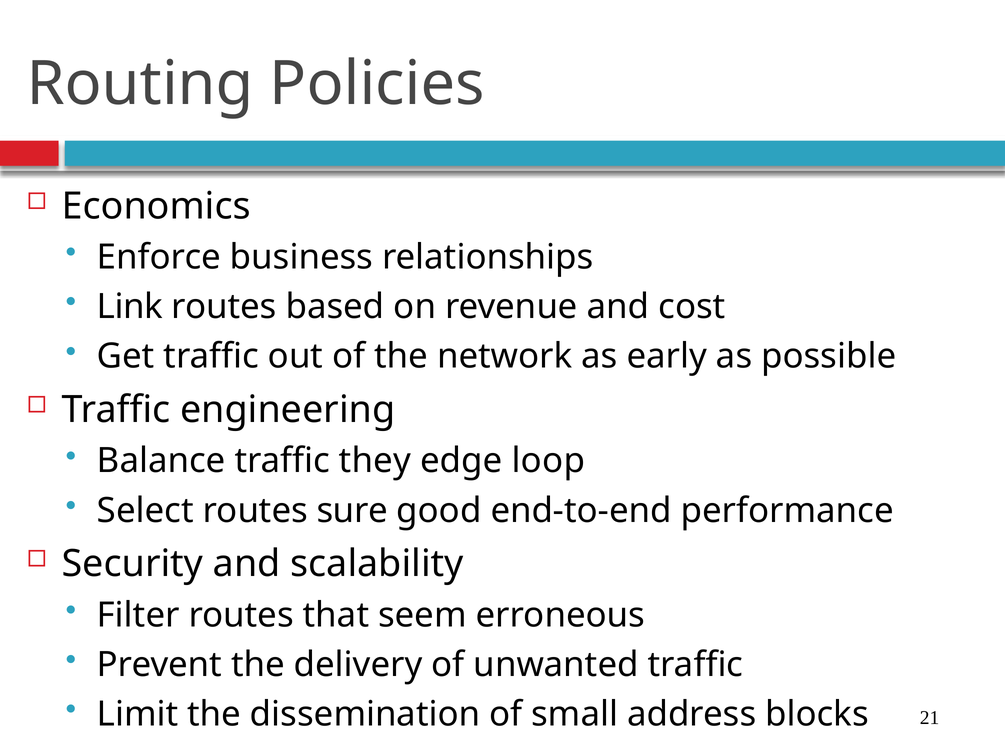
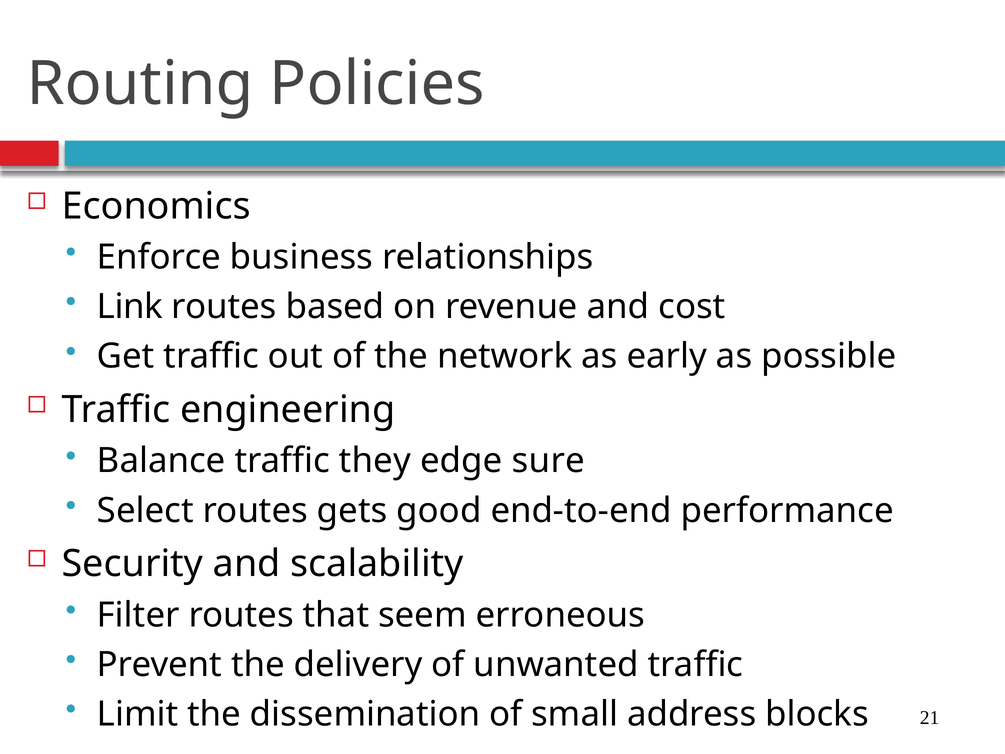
loop: loop -> sure (548, 461)
sure: sure -> gets (352, 510)
